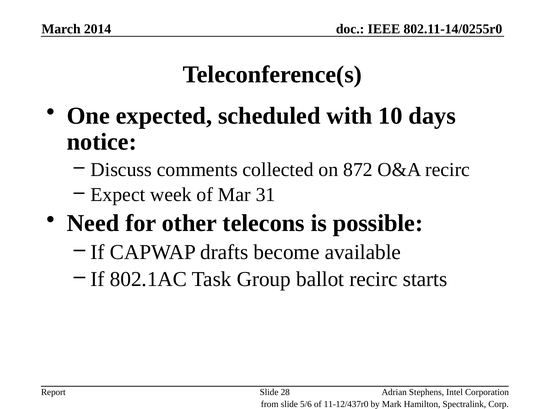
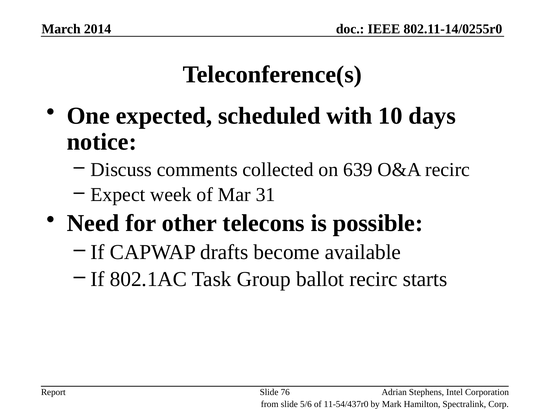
872: 872 -> 639 (358, 169)
28: 28 -> 76 (285, 392)
11-12/437r0: 11-12/437r0 -> 11-54/437r0 (346, 404)
